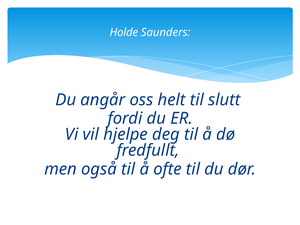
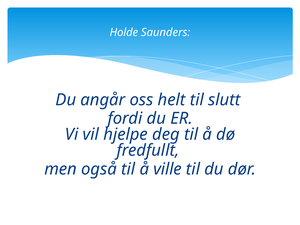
ofte: ofte -> ville (168, 169)
